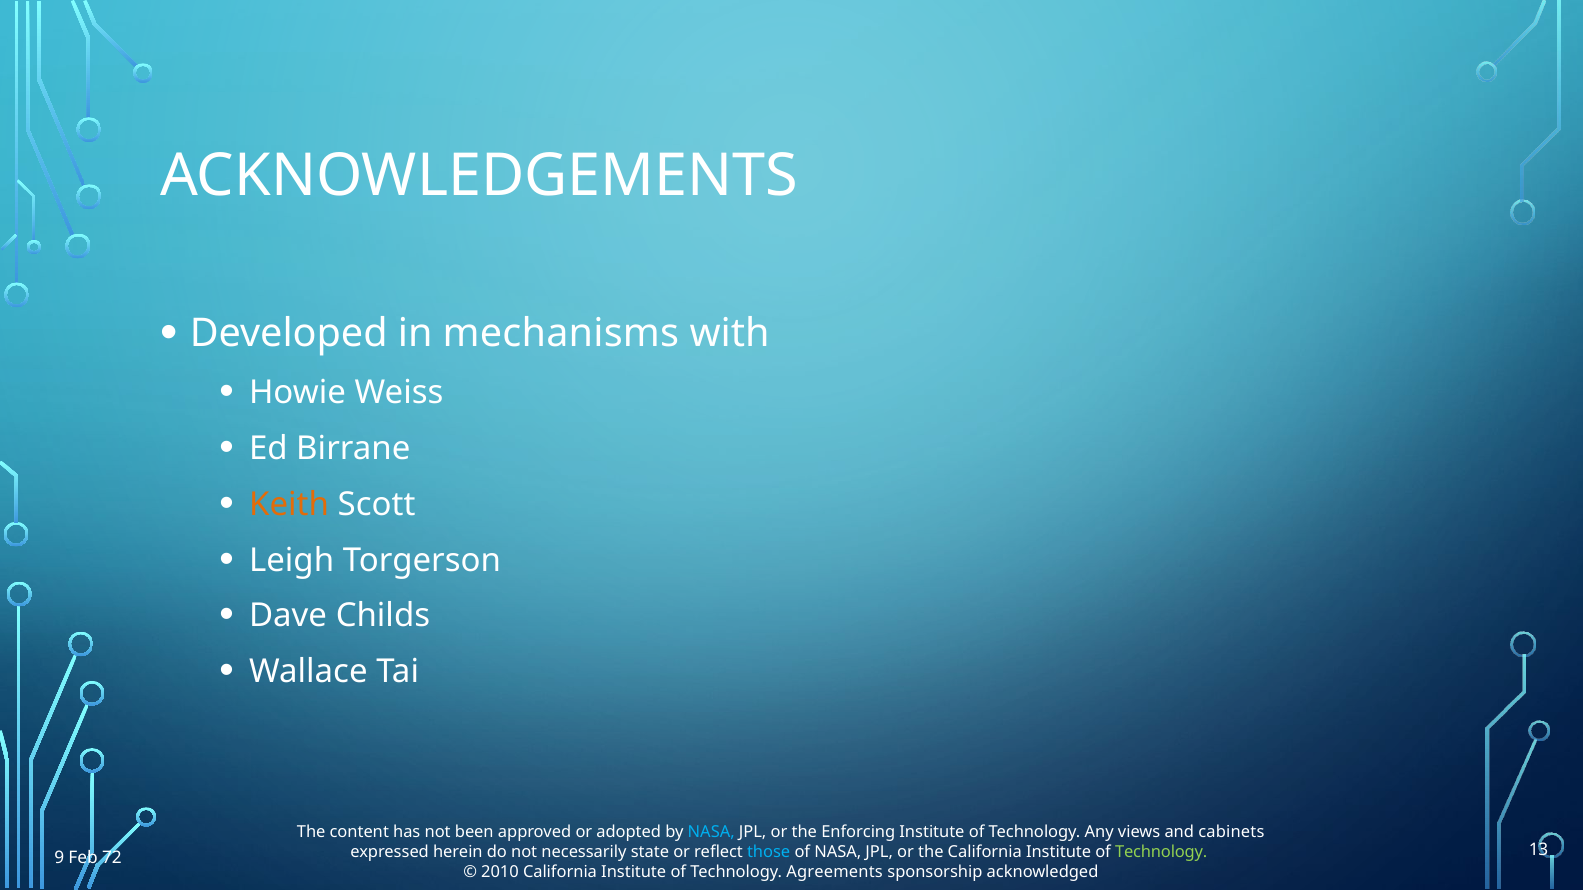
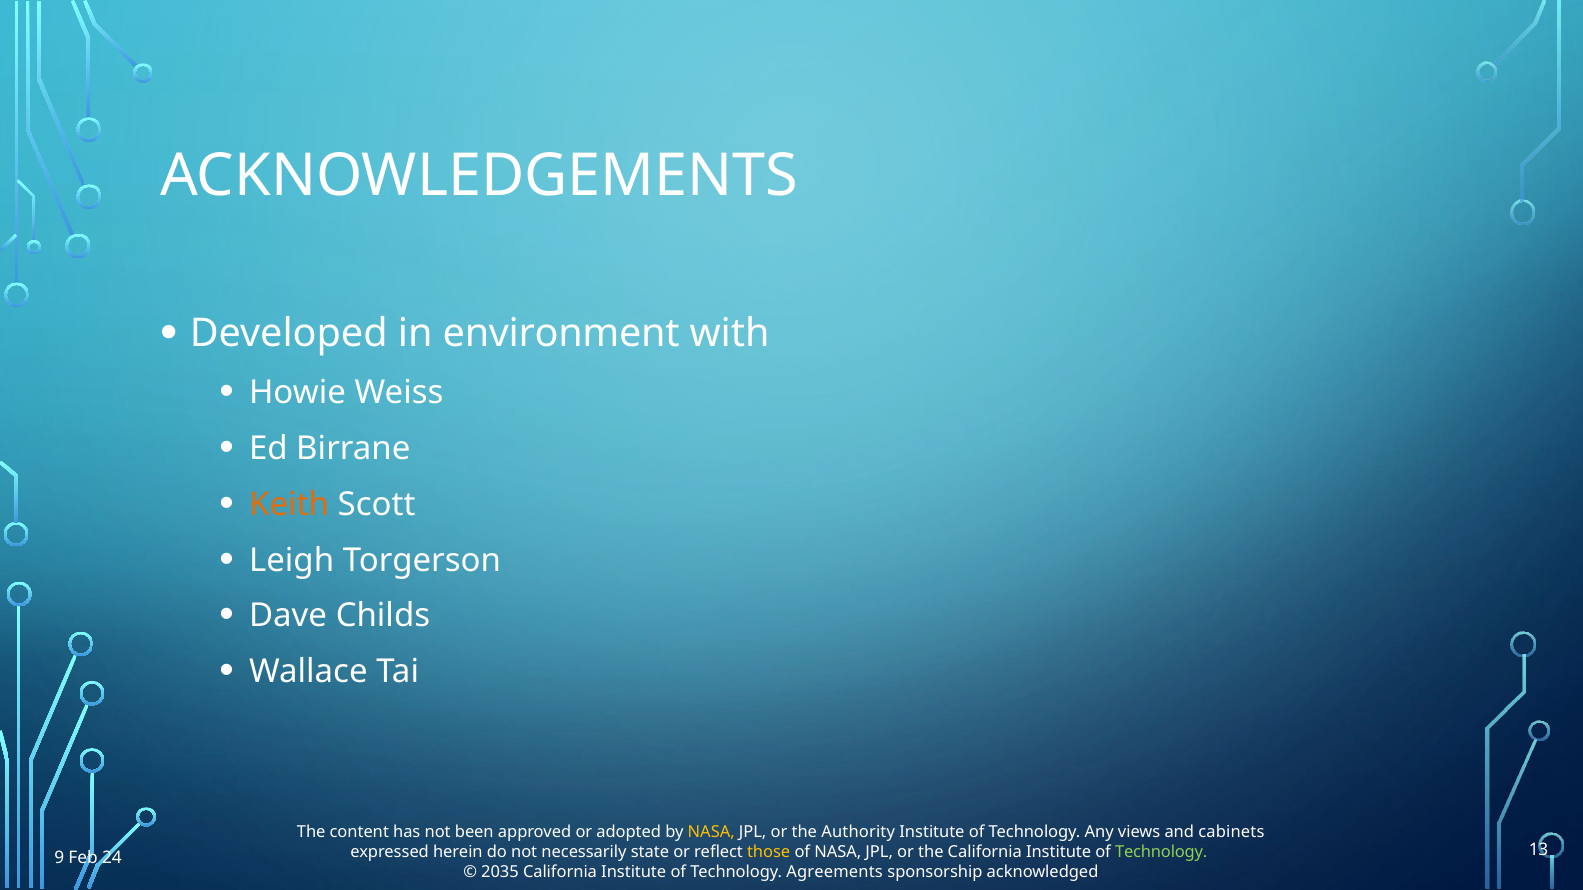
mechanisms: mechanisms -> environment (561, 334)
NASA colour: light blue -> yellow (711, 833)
Enforcing: Enforcing -> Authority (858, 833)
those colour: light blue -> yellow (769, 852)
72: 72 -> 24 (112, 858)
2010: 2010 -> 2035 (500, 872)
